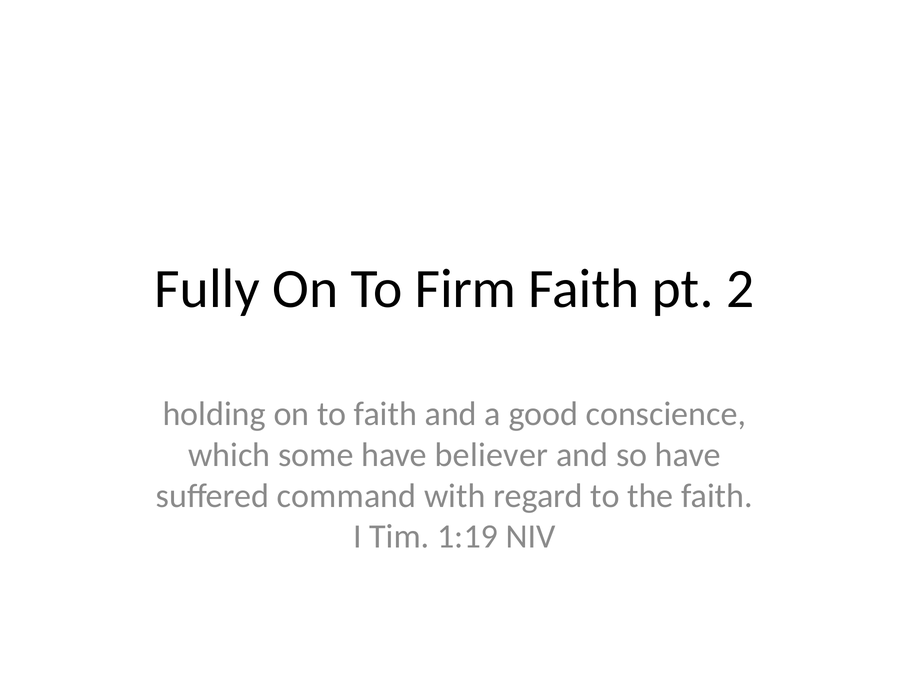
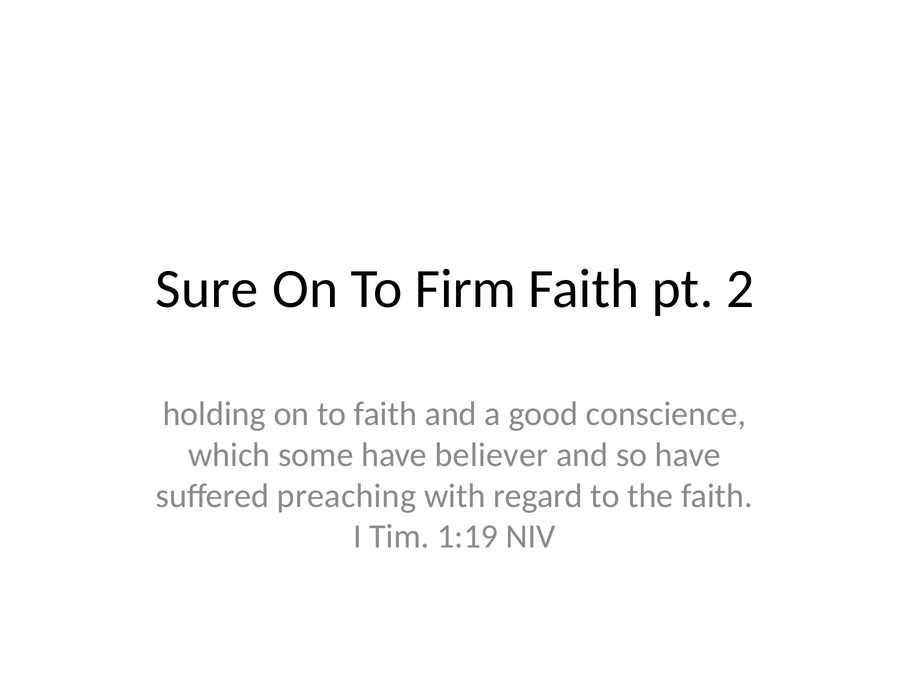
Fully: Fully -> Sure (207, 289)
command: command -> preaching (347, 496)
